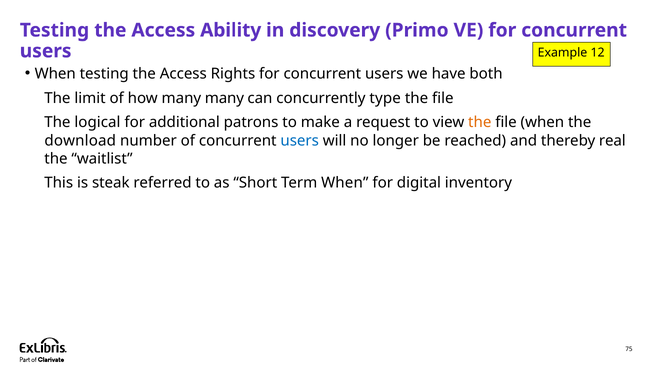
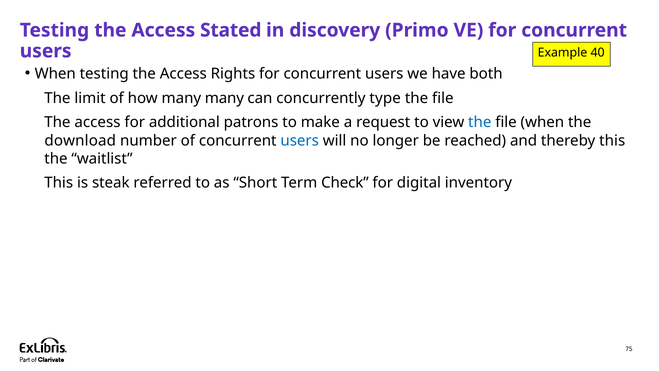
Ability: Ability -> Stated (231, 30)
12: 12 -> 40 (598, 53)
logical: logical -> access (97, 122)
the colour: orange -> blue (480, 122)
thereby real: real -> this (612, 140)
Term When: When -> Check (345, 183)
